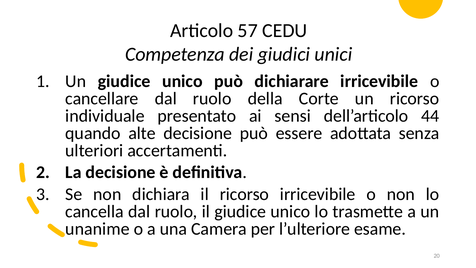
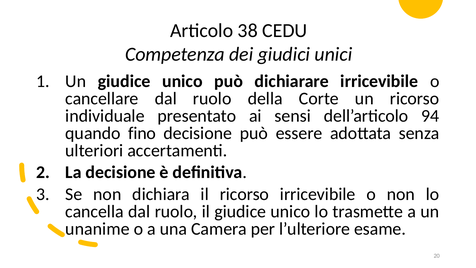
57: 57 -> 38 (248, 31)
44: 44 -> 94 (430, 116)
alte: alte -> fino (142, 133)
